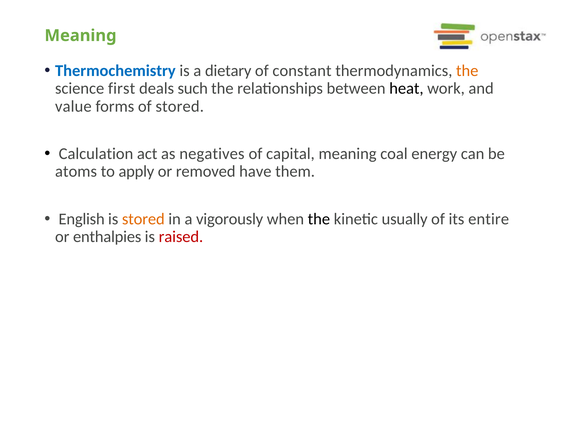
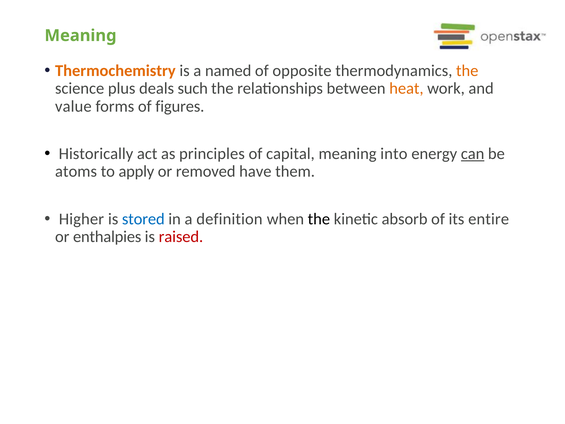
Thermochemistry colour: blue -> orange (115, 71)
dietary: dietary -> named (228, 71)
constant: constant -> opposite (302, 71)
first: first -> plus (122, 88)
heat colour: black -> orange (406, 88)
of stored: stored -> figures (180, 106)
Calculation: Calculation -> Historically (96, 154)
negatives: negatives -> principles (212, 154)
coal: coal -> into (394, 154)
can underline: none -> present (473, 154)
English: English -> Higher (81, 219)
stored colour: orange -> blue (143, 219)
vigorously: vigorously -> definition (229, 219)
usually: usually -> absorb (405, 219)
